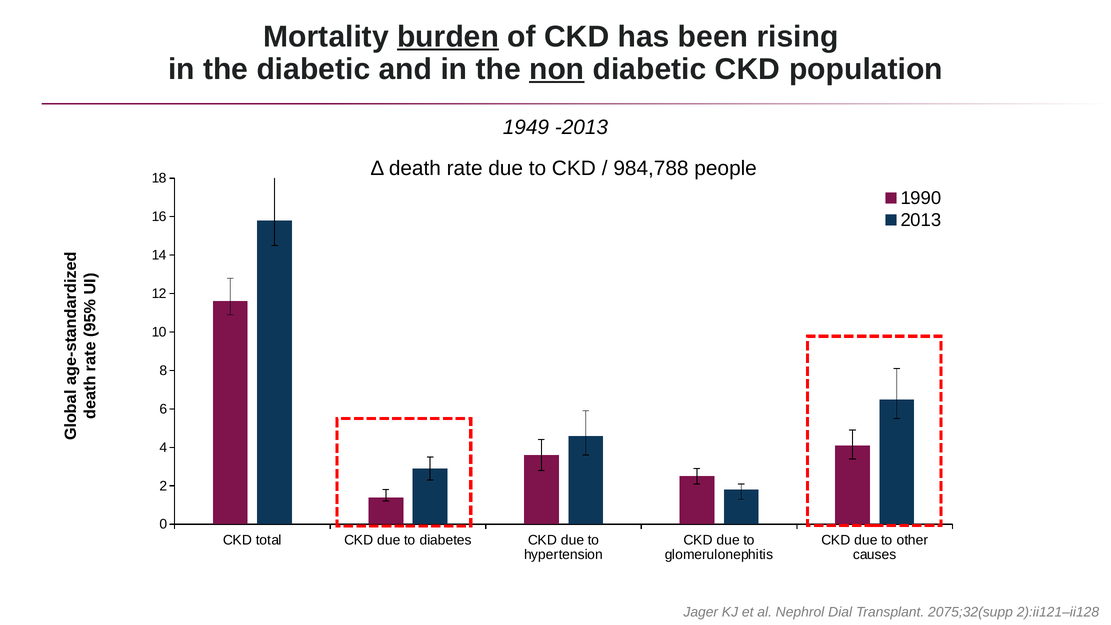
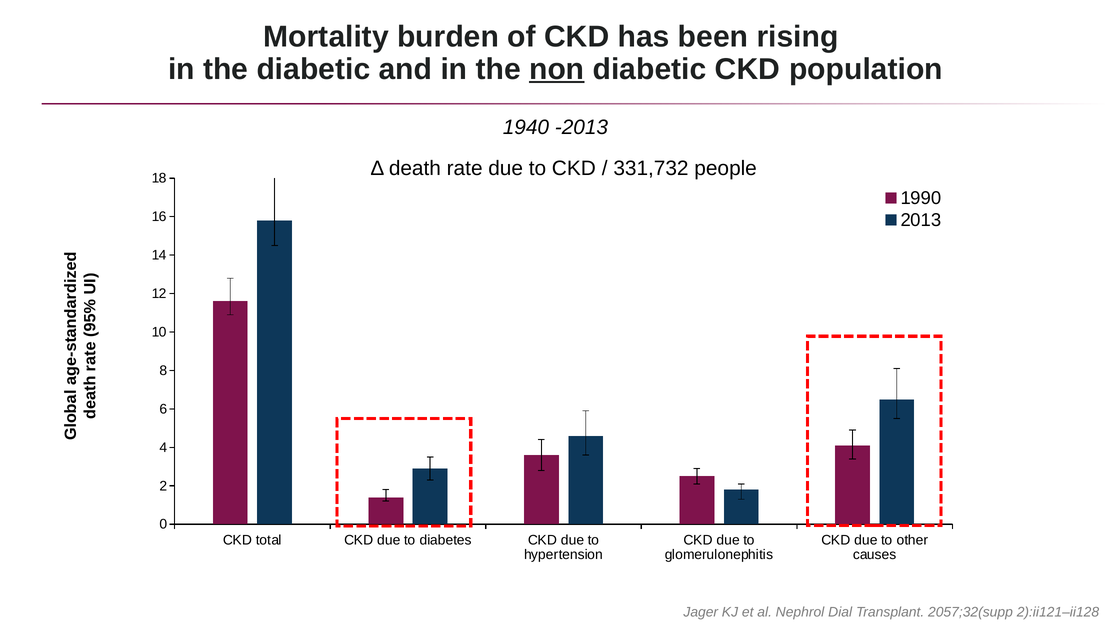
burden underline: present -> none (448, 37)
1949: 1949 -> 1940 (526, 128)
984,788: 984,788 -> 331,732 (651, 169)
2075;32(supp: 2075;32(supp -> 2057;32(supp (970, 612)
